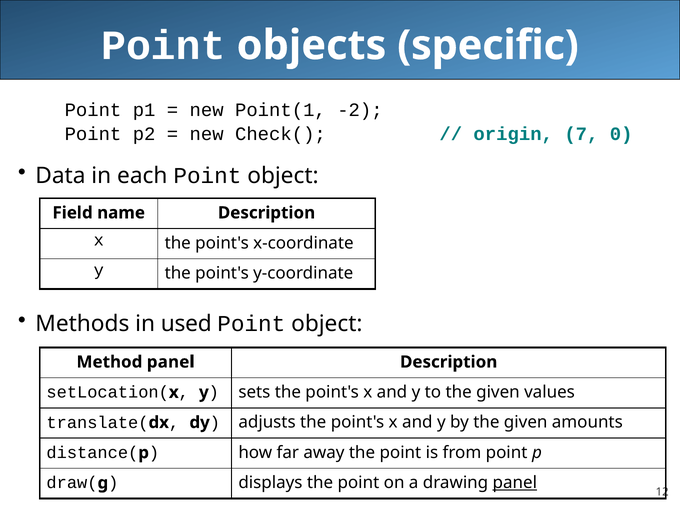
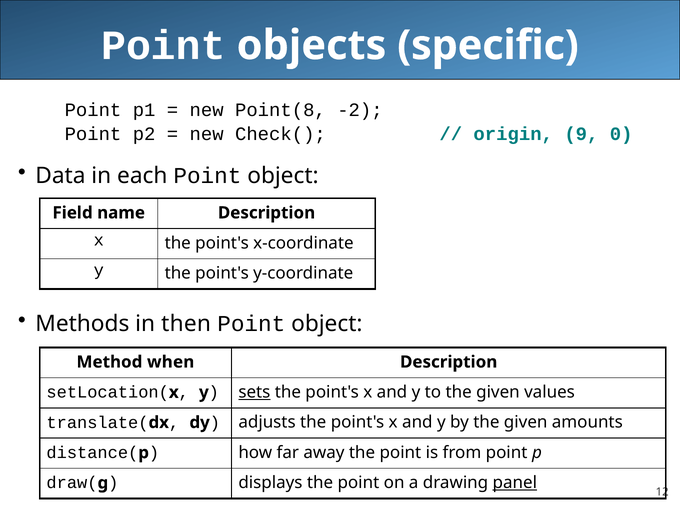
Point(1: Point(1 -> Point(8 (280, 110)
7: 7 -> 9 (581, 134)
used: used -> then (186, 324)
Method panel: panel -> when (171, 362)
sets underline: none -> present (254, 392)
